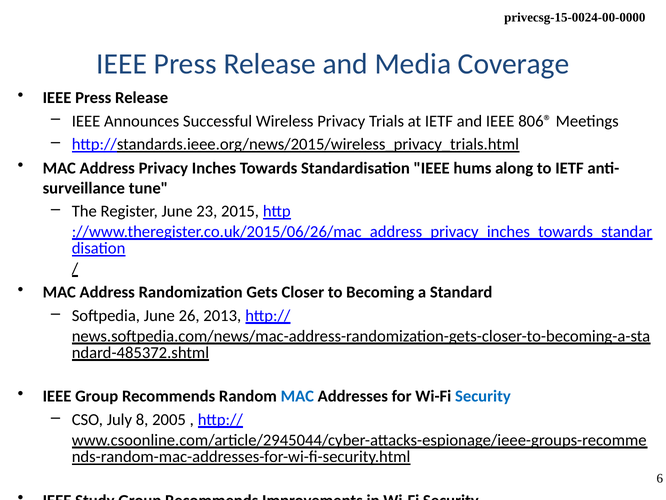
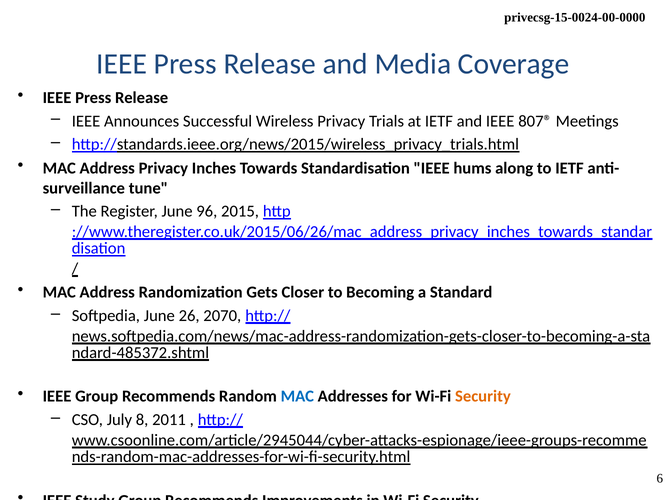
806®: 806® -> 807® (535, 121)
23: 23 -> 96 (207, 211)
2013: 2013 -> 2070 (222, 315)
Security colour: blue -> orange (483, 396)
2005: 2005 -> 2011 (169, 419)
